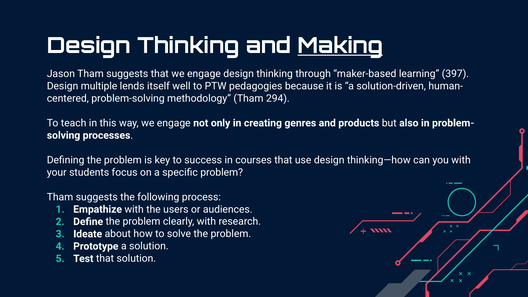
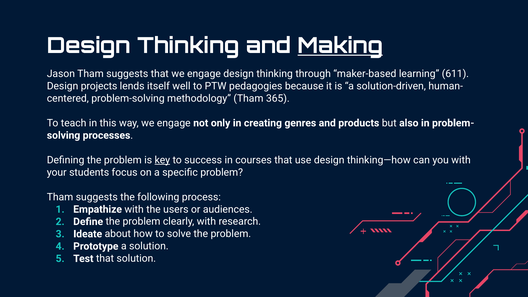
397: 397 -> 611 (455, 74)
multiple: multiple -> projects (99, 86)
294: 294 -> 365 (278, 98)
key underline: none -> present (162, 160)
